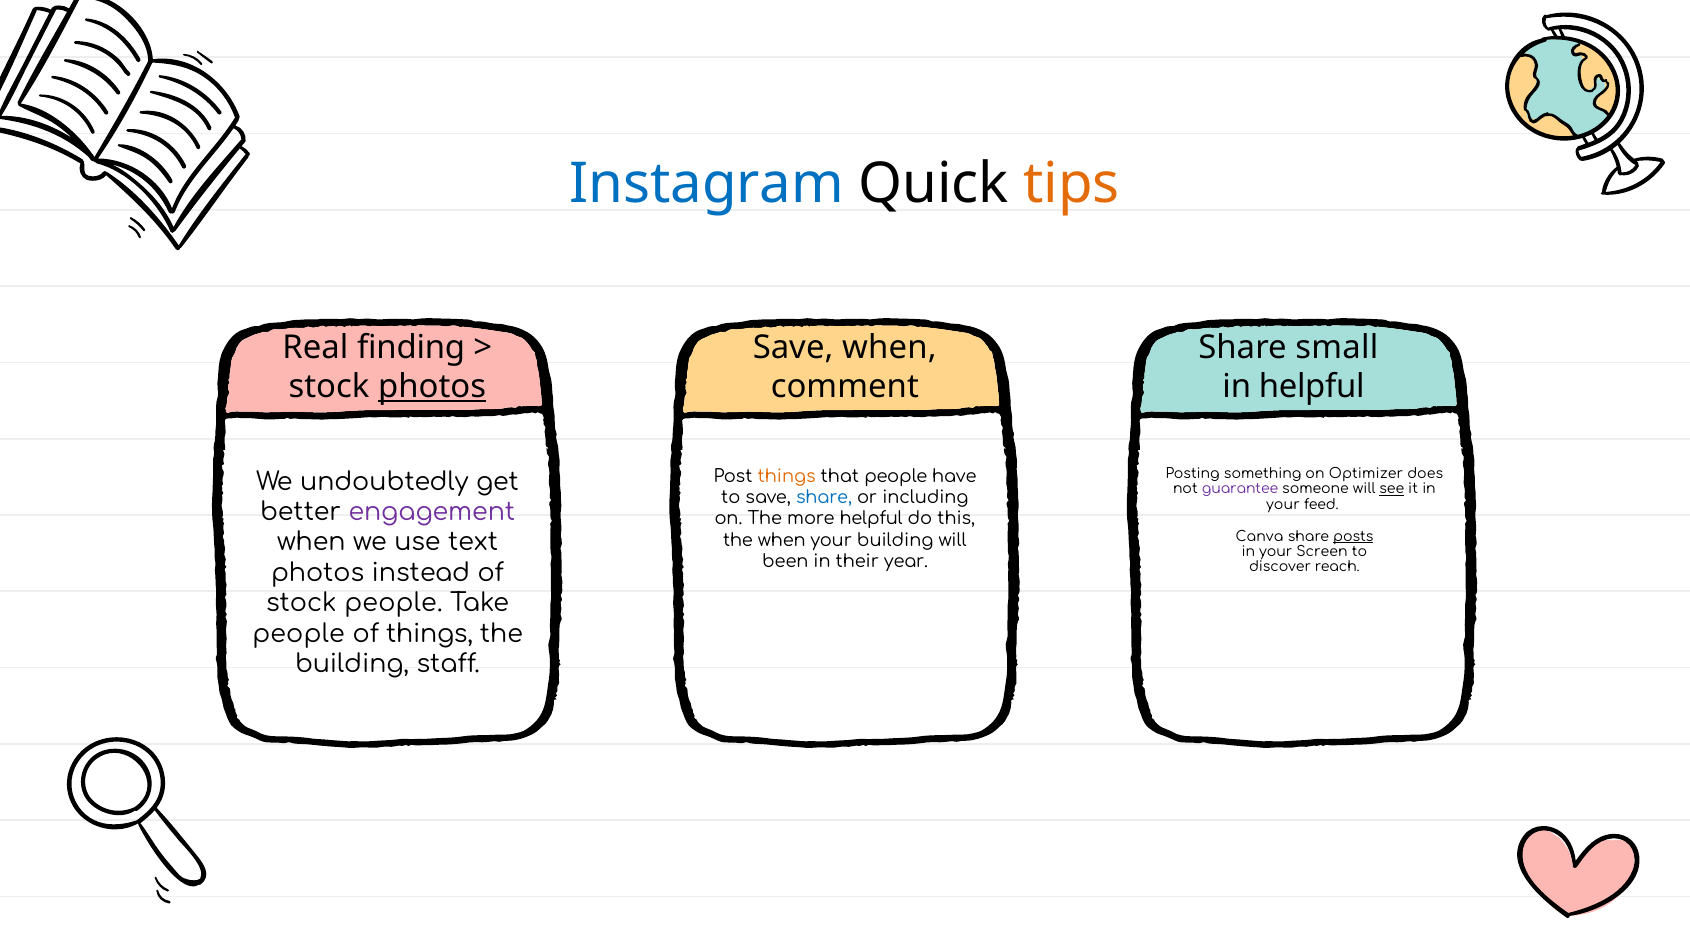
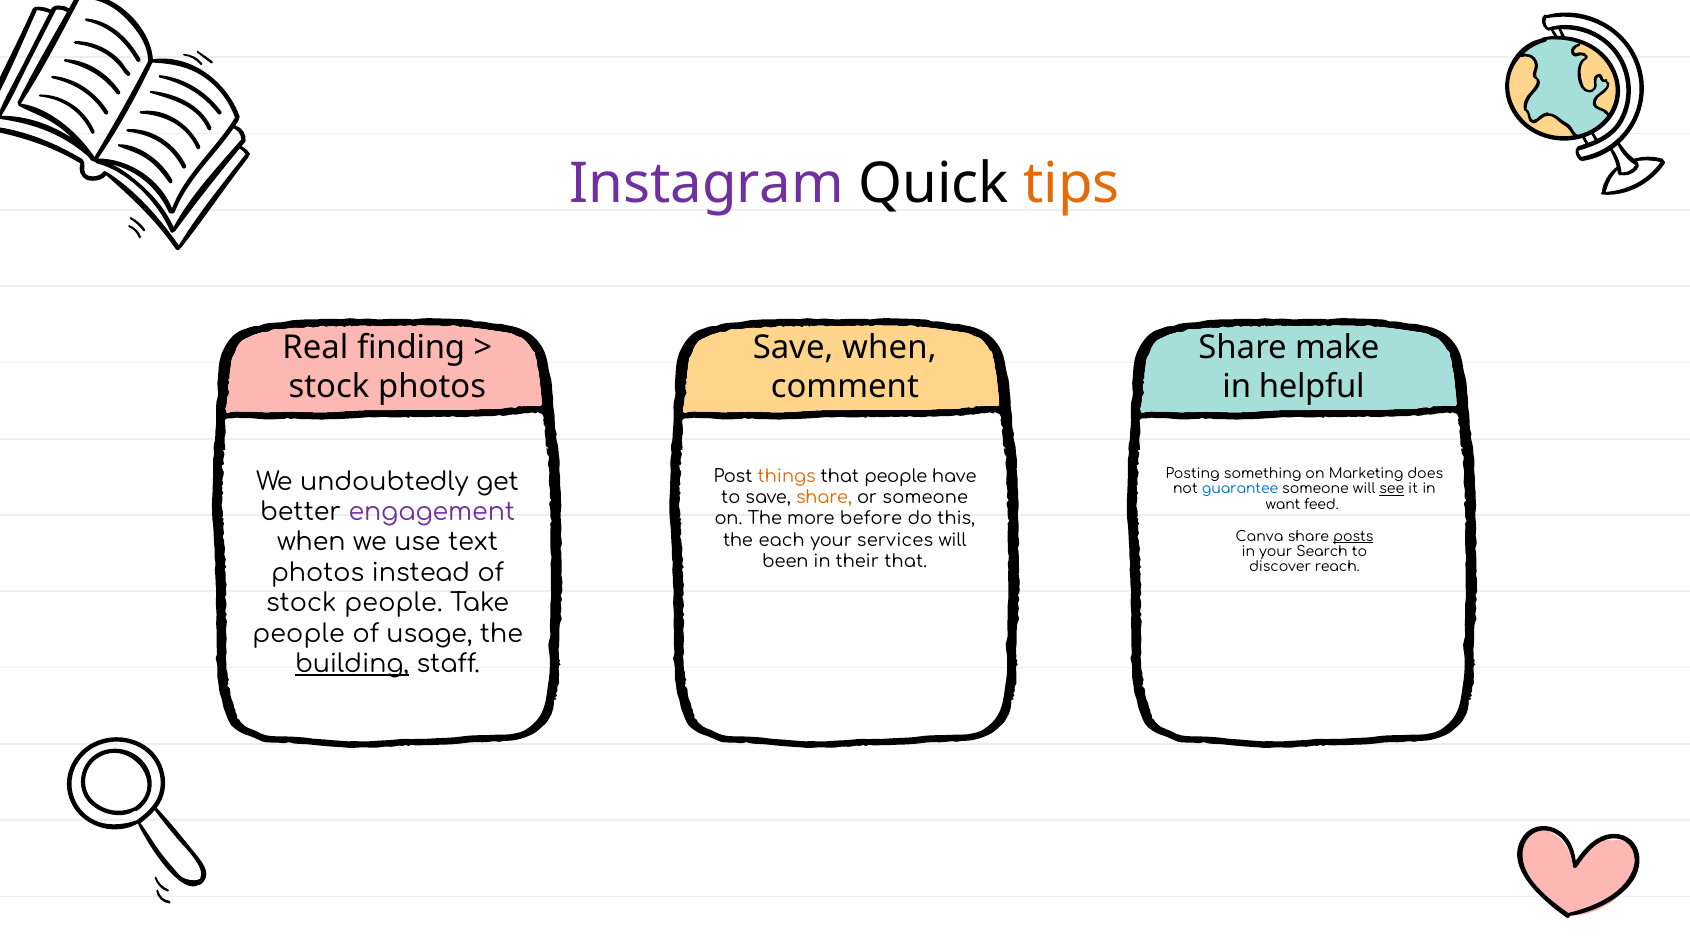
Instagram colour: blue -> purple (707, 184)
small: small -> make (1337, 347)
photos underline: present -> none (432, 387)
Optimizer: Optimizer -> Marketing (1366, 474)
guarantee colour: purple -> blue (1240, 489)
share colour: blue -> orange (824, 498)
or including: including -> someone (925, 498)
your: your -> want (1283, 504)
more helpful: helpful -> before (871, 519)
the when: when -> each (782, 540)
your building: building -> services (895, 540)
Screen: Screen -> Search (1322, 552)
their year: year -> that (906, 561)
of things: things -> usage (430, 634)
building underline: none -> present (352, 664)
